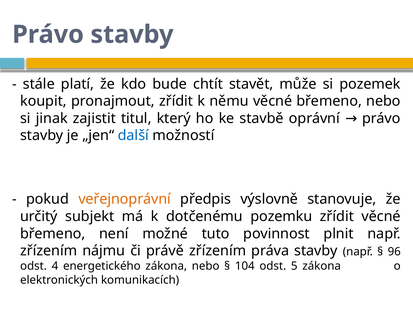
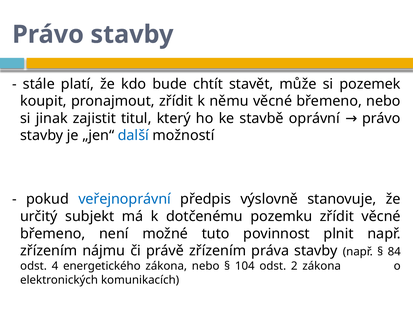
veřejnoprávní colour: orange -> blue (125, 199)
96: 96 -> 84 (394, 252)
5: 5 -> 2 (294, 266)
